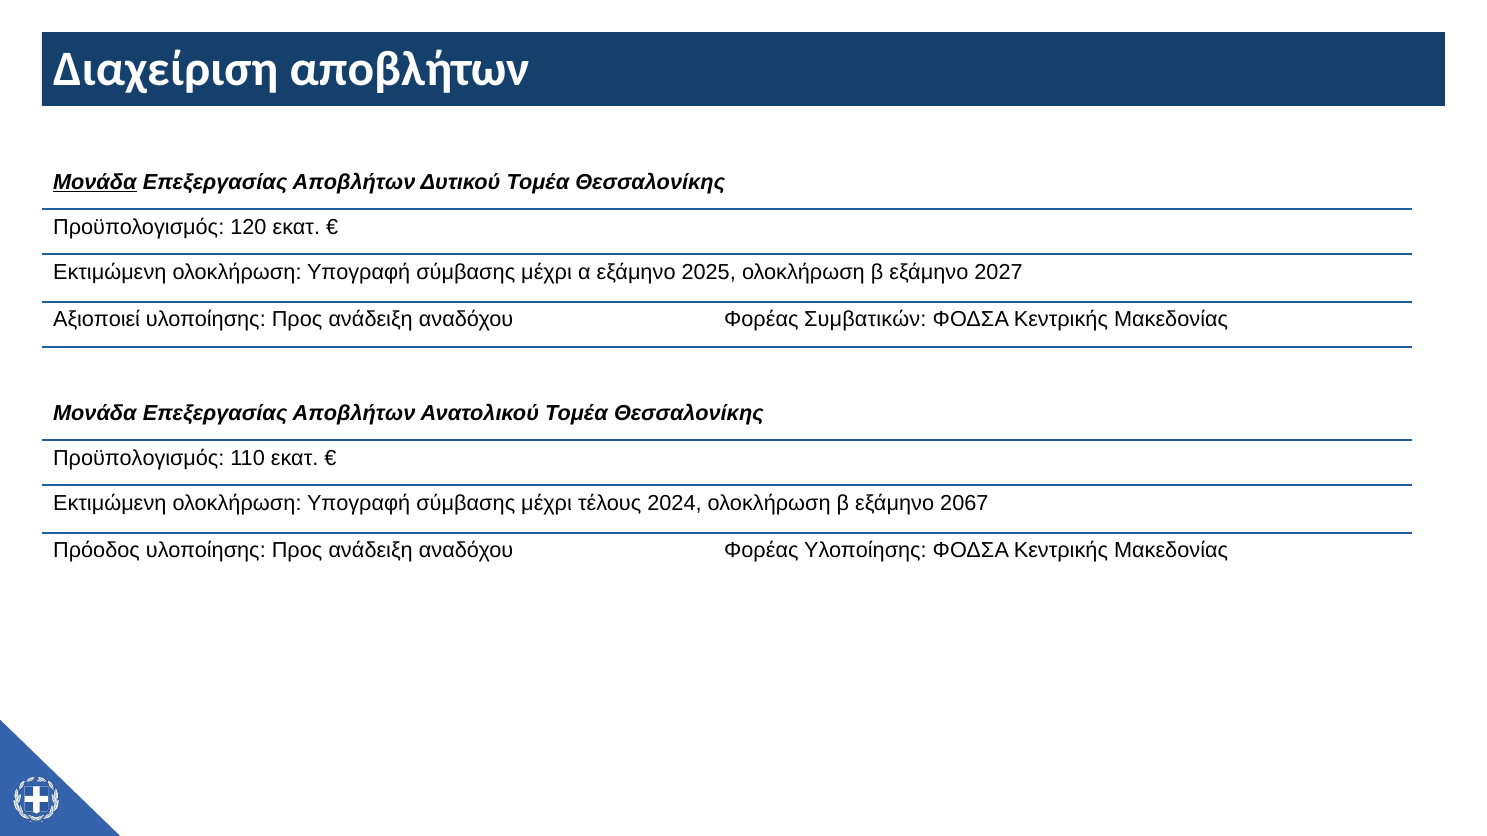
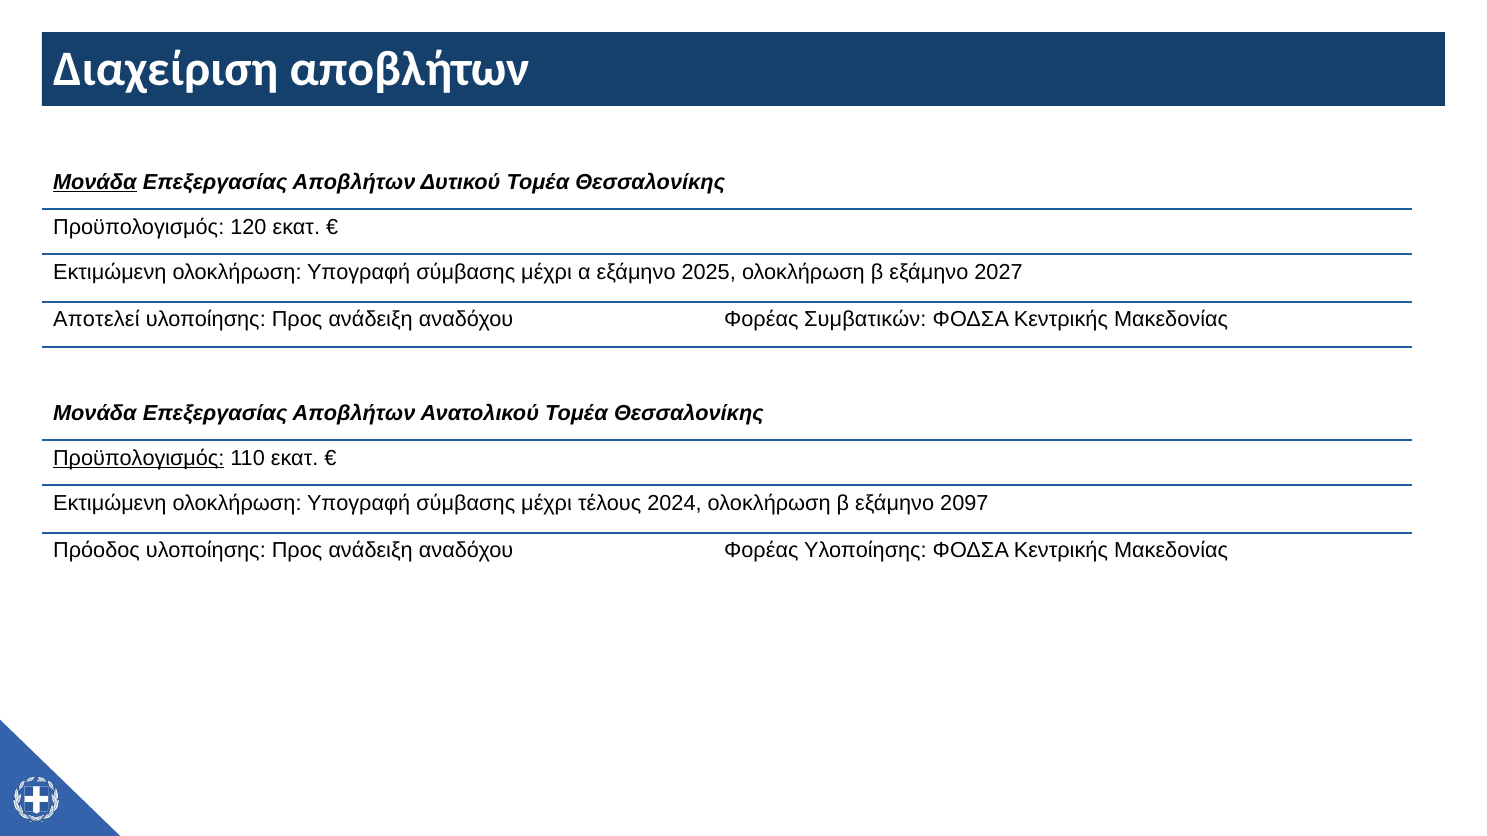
Αξιοποιεί: Αξιοποιεί -> Αποτελεί (96, 320)
Προϋπολογισμός underline: none -> present (139, 458)
2067: 2067 -> 2097 (964, 504)
